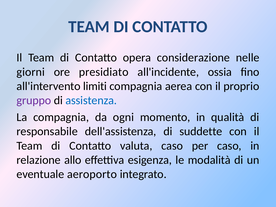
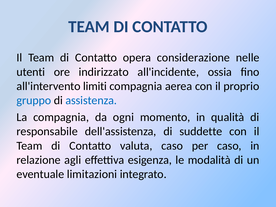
giorni: giorni -> utenti (31, 72)
presidiato: presidiato -> indirizzato (104, 72)
gruppo colour: purple -> blue (34, 100)
allo: allo -> agli (73, 160)
aeroporto: aeroporto -> limitazioni (92, 174)
